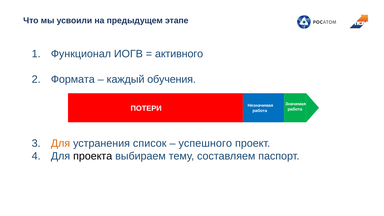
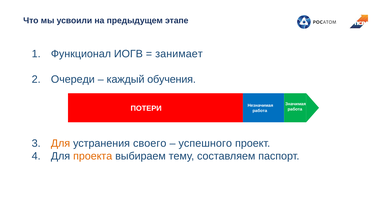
активного: активного -> занимает (179, 54)
Формата: Формата -> Очереди (73, 80)
список: список -> своего (150, 144)
проекта colour: black -> orange (93, 156)
